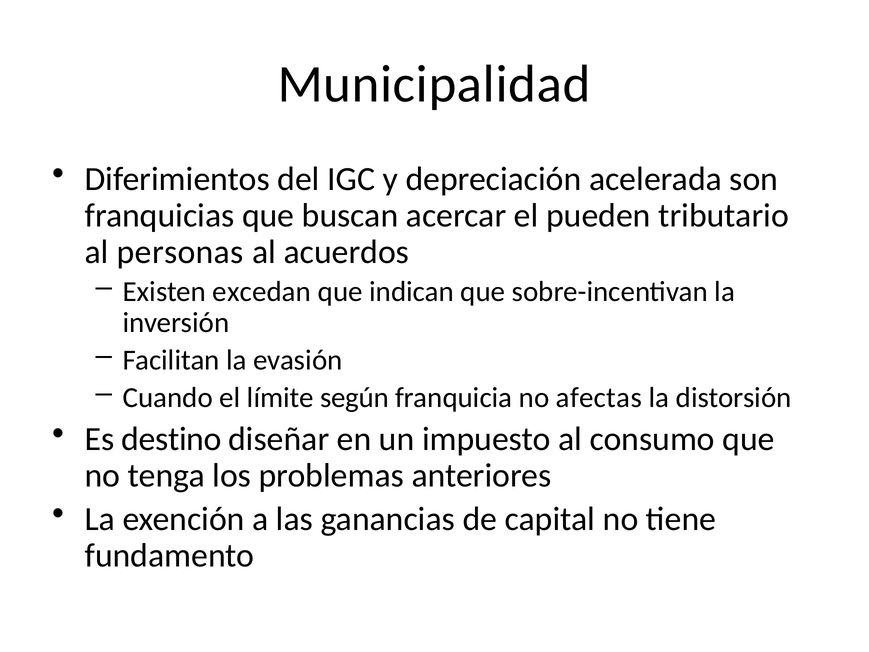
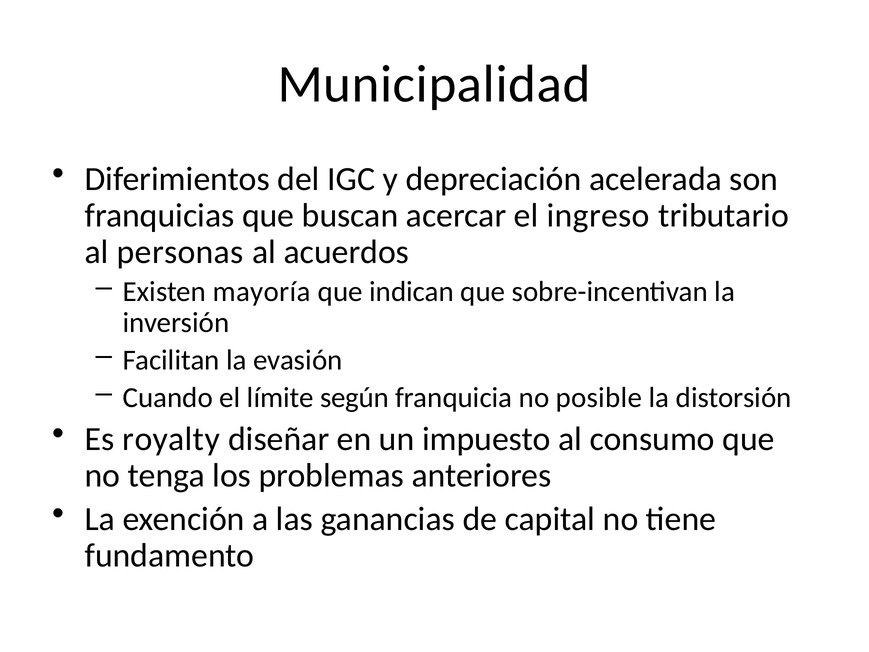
pueden: pueden -> ingreso (598, 216)
excedan: excedan -> mayoría (262, 291)
afectas: afectas -> posible (599, 397)
destino: destino -> royalty (171, 439)
